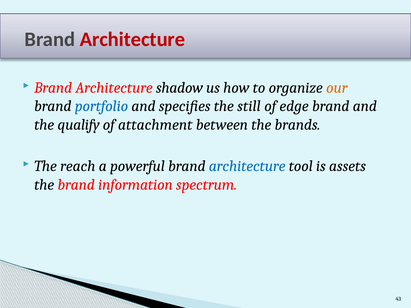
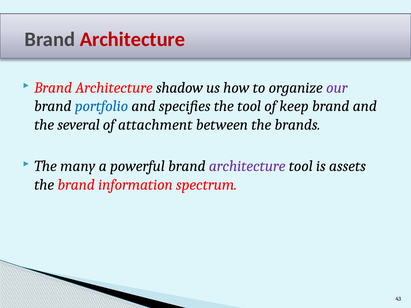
our colour: orange -> purple (337, 88)
the still: still -> tool (249, 106)
edge: edge -> keep (294, 106)
qualify: qualify -> several (79, 125)
reach: reach -> many (78, 166)
architecture colour: blue -> purple (247, 166)
